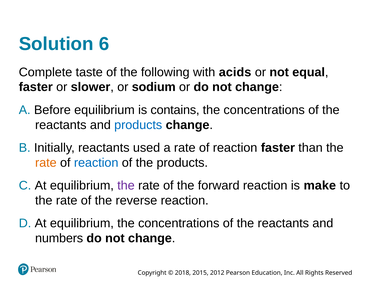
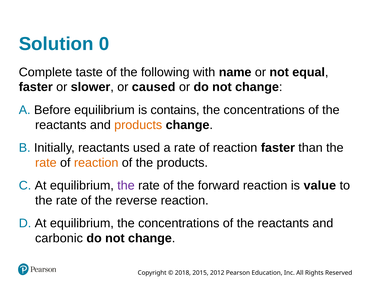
6: 6 -> 0 (104, 44)
acids: acids -> name (235, 72)
sodium: sodium -> caused (154, 87)
products colour: blue -> orange (138, 125)
reaction colour: blue -> orange (96, 163)
make: make -> value (320, 186)
numbers: numbers -> carbonic (59, 238)
